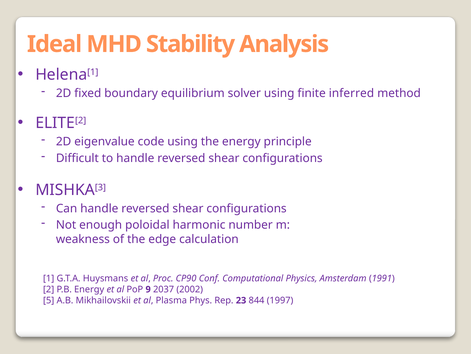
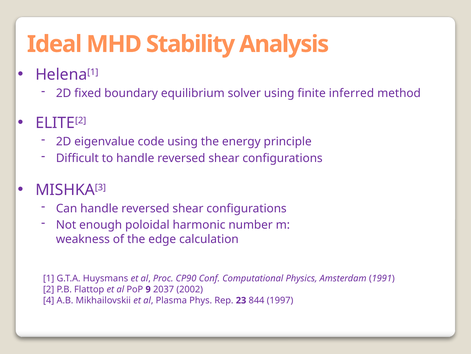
P.B Energy: Energy -> Flattop (89, 289)
5: 5 -> 4 (49, 300)
